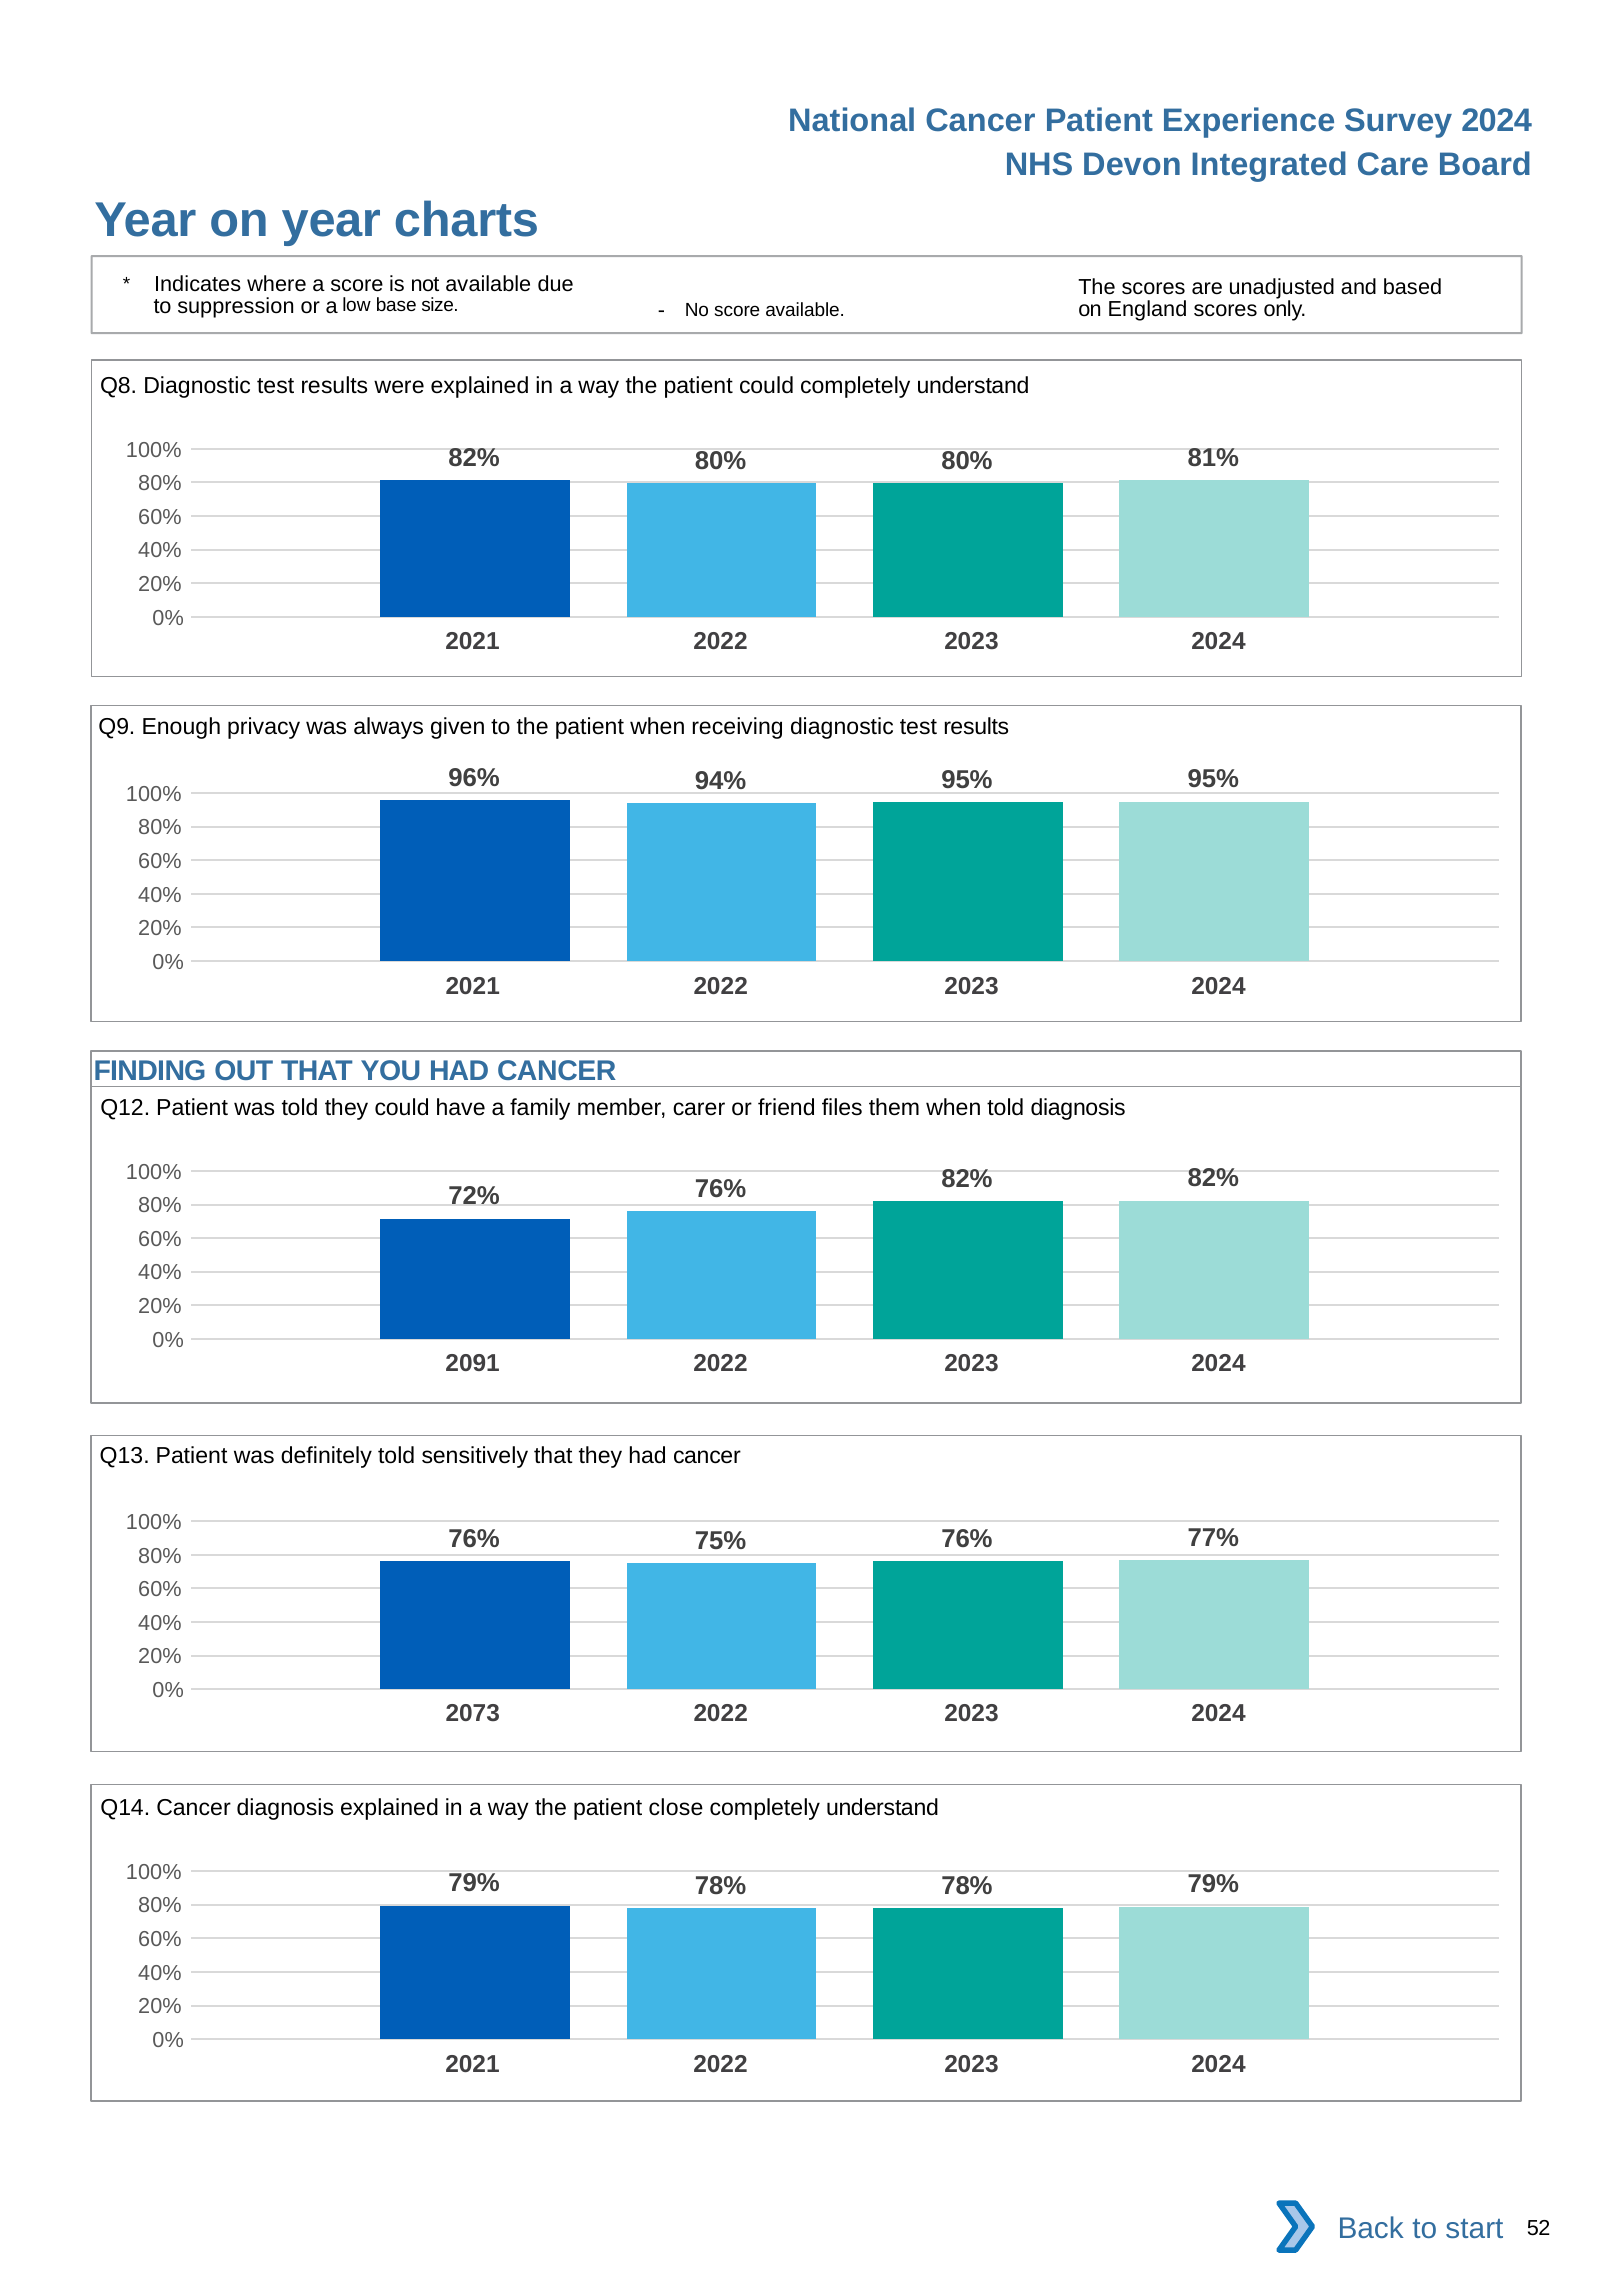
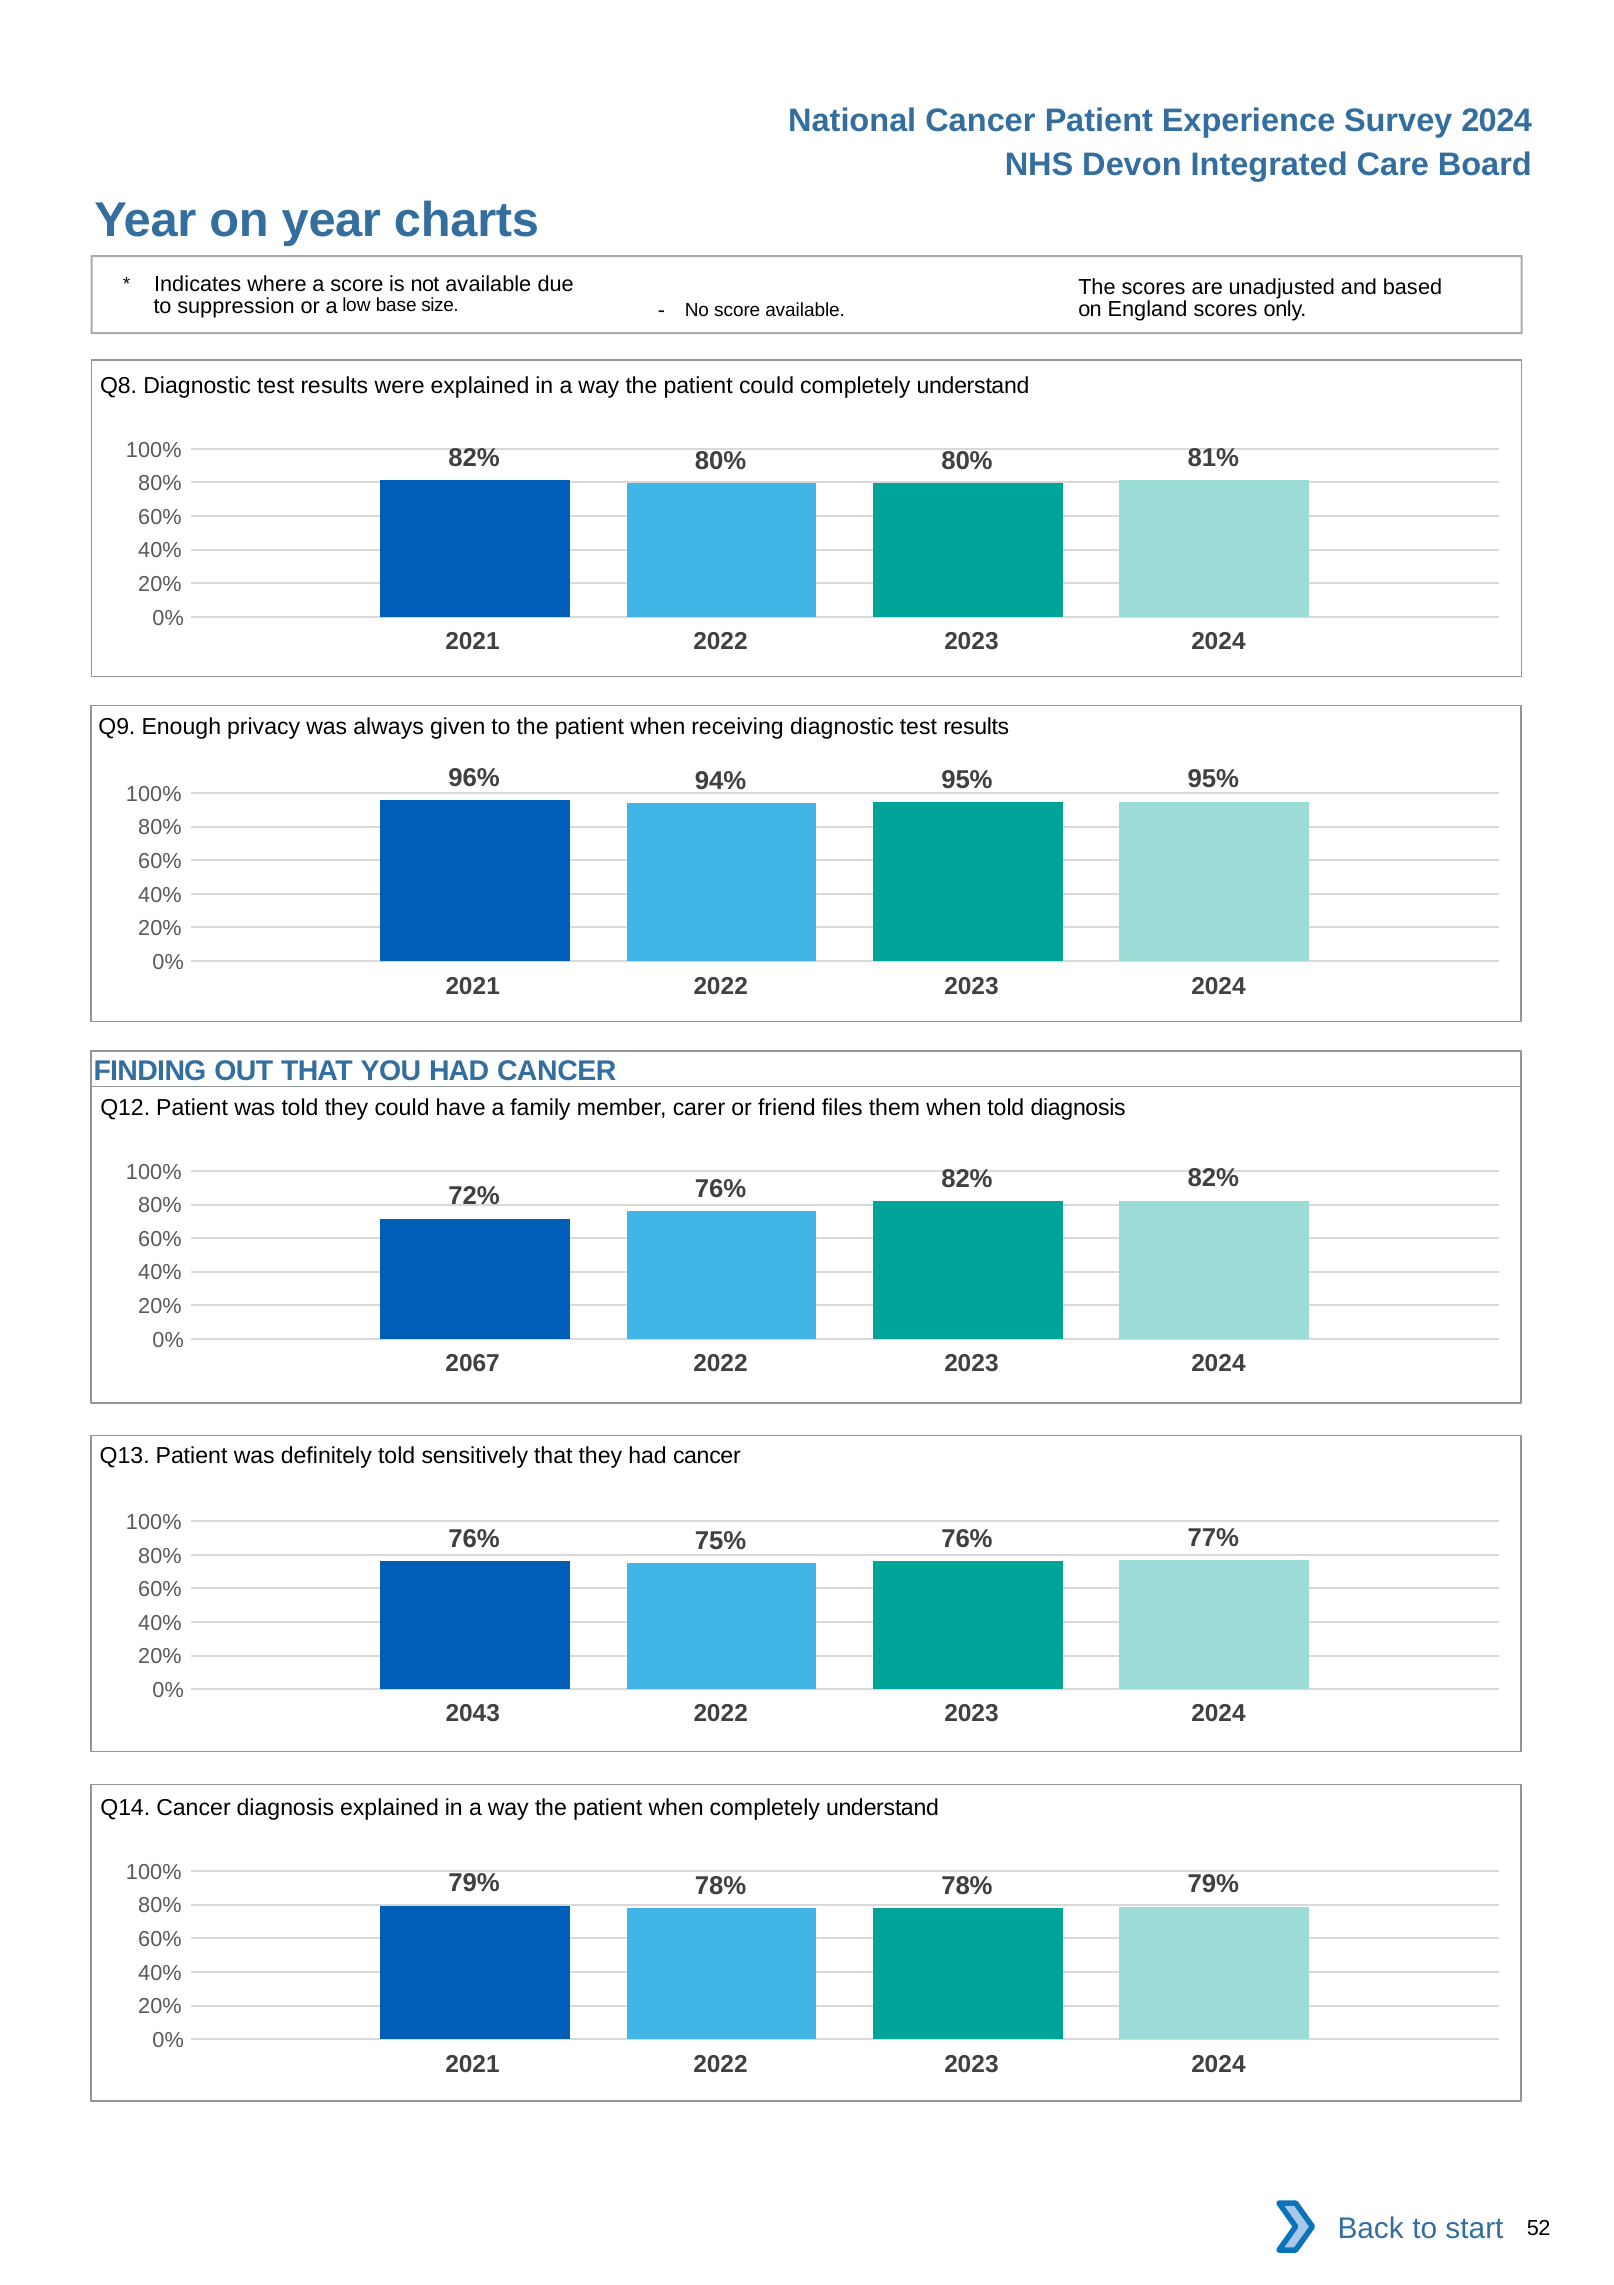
2091: 2091 -> 2067 (473, 1363)
2073: 2073 -> 2043 (473, 1713)
way the patient close: close -> when (676, 1807)
